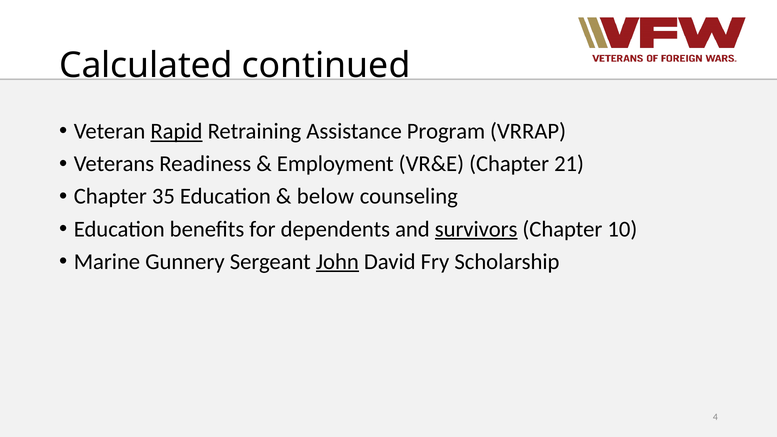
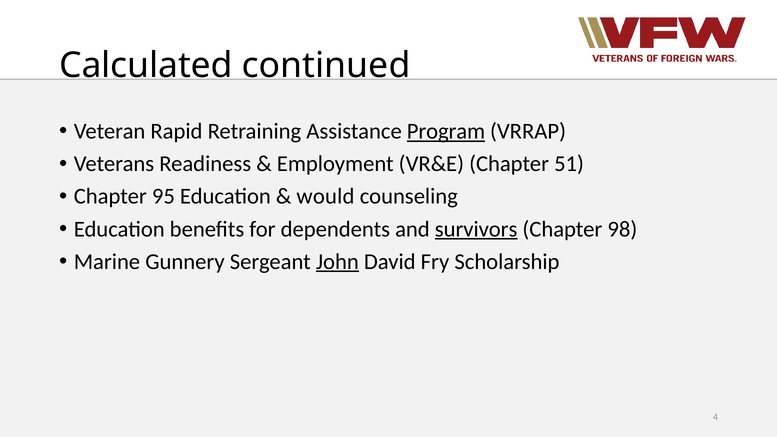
Rapid underline: present -> none (176, 131)
Program underline: none -> present (446, 131)
21: 21 -> 51 (569, 164)
35: 35 -> 95 (163, 197)
below: below -> would (325, 197)
10: 10 -> 98 (622, 229)
